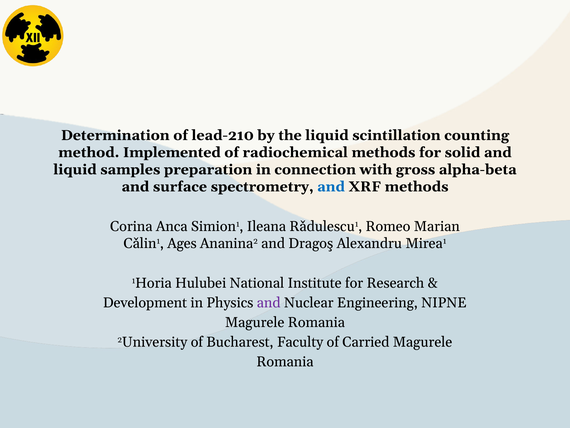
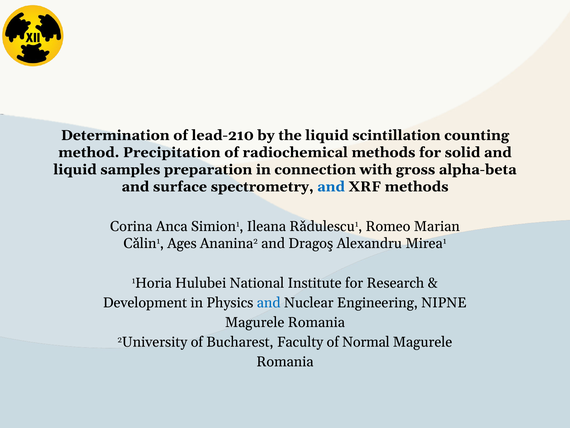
Implemented: Implemented -> Precipitation (172, 152)
and colour: purple -> blue (269, 303)
Carried: Carried -> Normal (366, 342)
